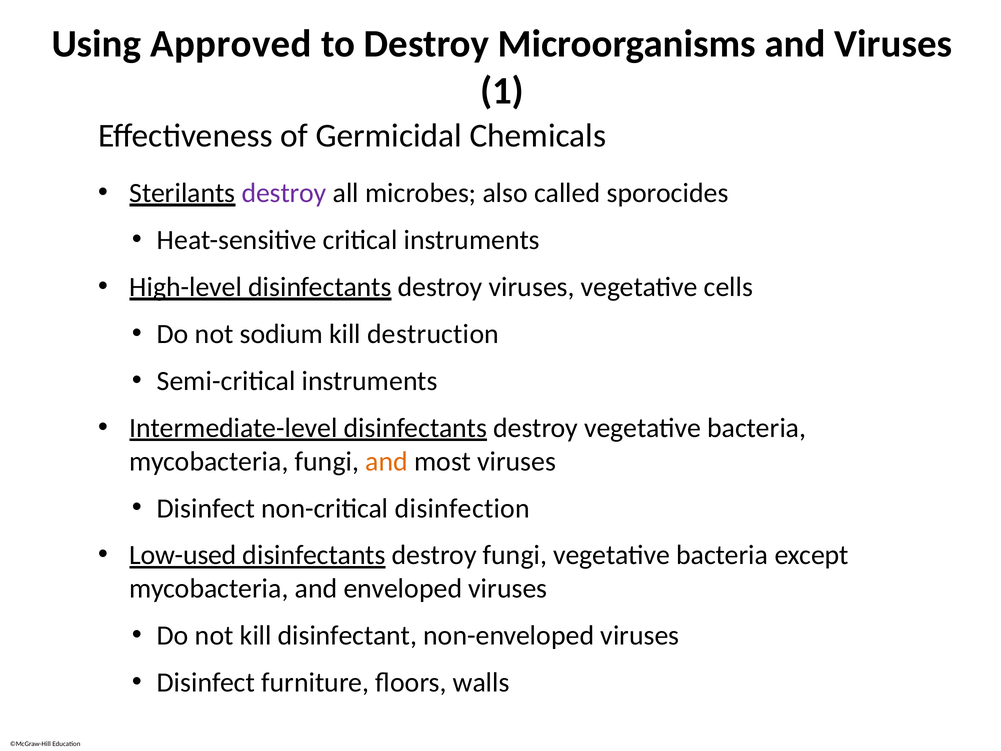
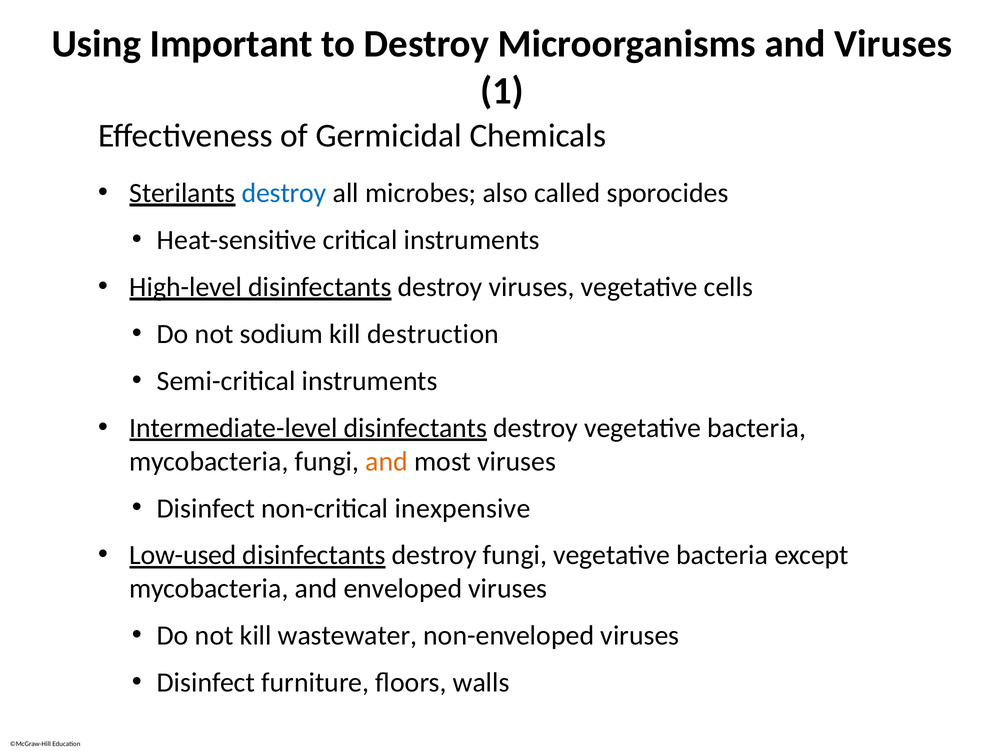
Approved: Approved -> Important (231, 44)
destroy colour: purple -> blue (284, 193)
disinfection: disinfection -> inexpensive (462, 508)
disinfectant: disinfectant -> wastewater (348, 635)
